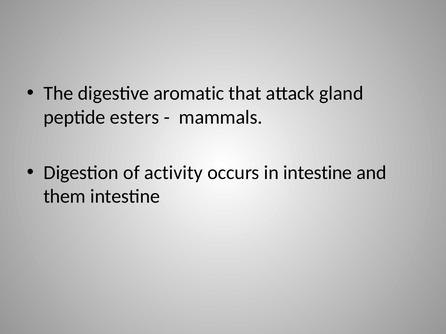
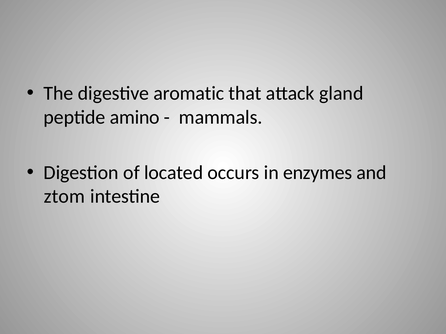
esters: esters -> amino (135, 117)
activity: activity -> located (174, 173)
in intestine: intestine -> enzymes (318, 173)
them: them -> ztom (64, 197)
